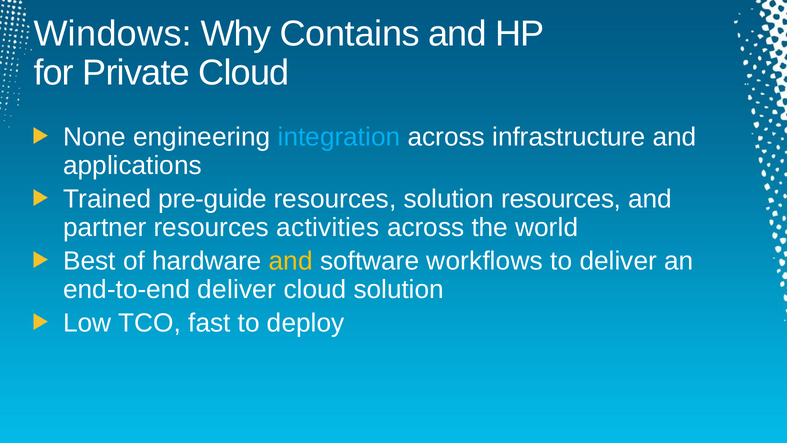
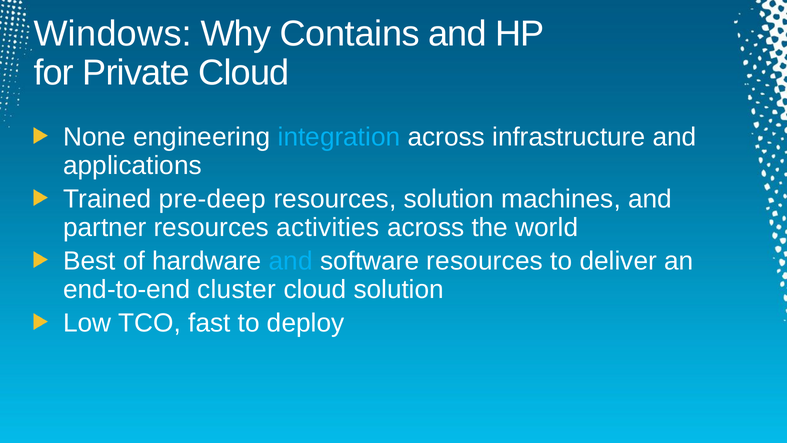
pre-guide: pre-guide -> pre-deep (212, 199)
solution resources: resources -> machines (561, 199)
and colour: yellow -> light blue (291, 261)
software workflows: workflows -> resources (485, 261)
end-to-end deliver: deliver -> cluster (237, 289)
